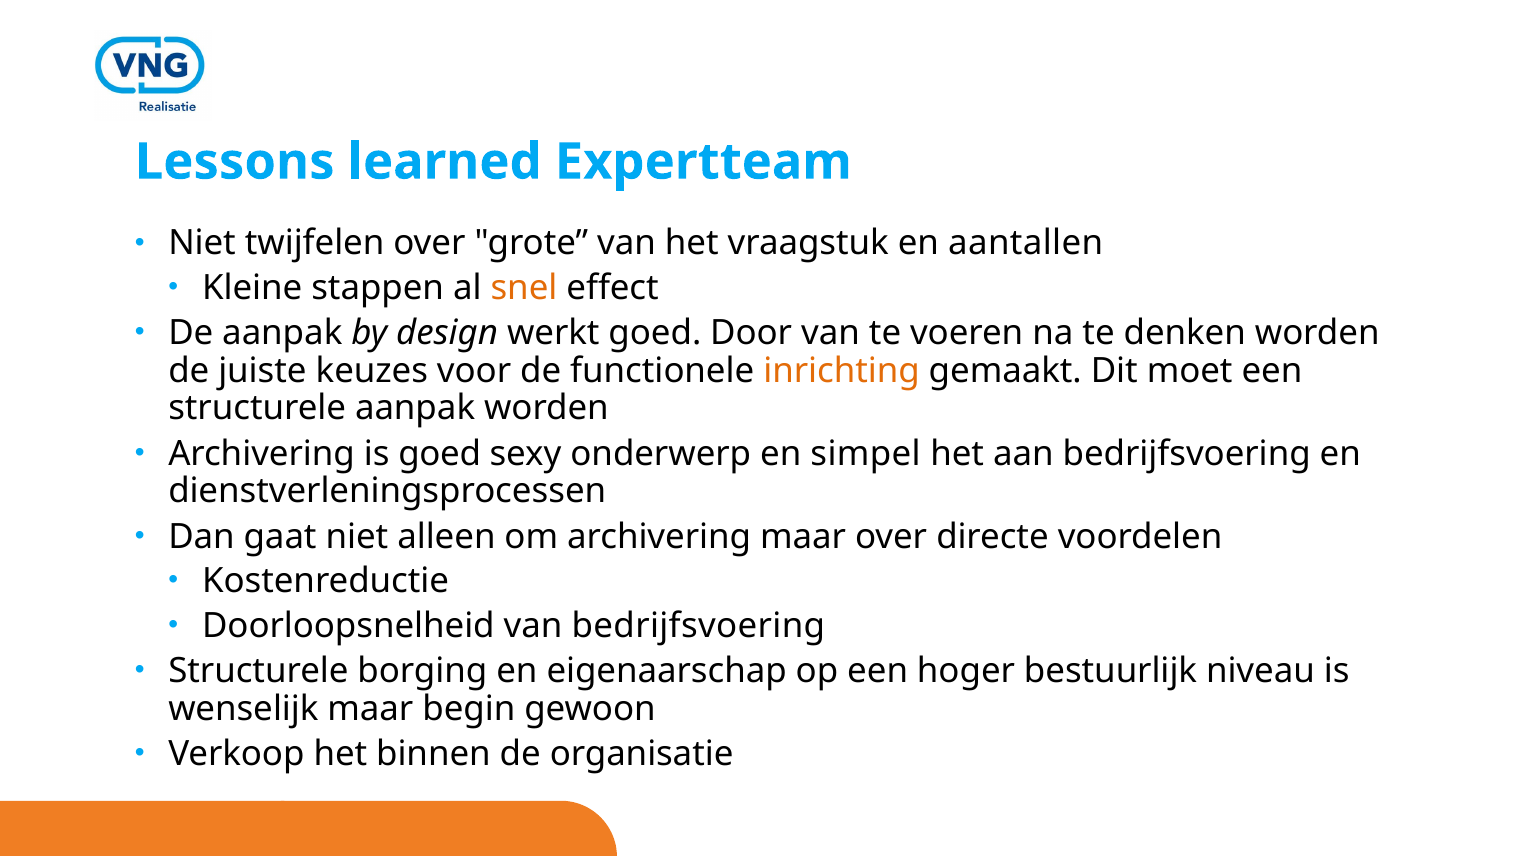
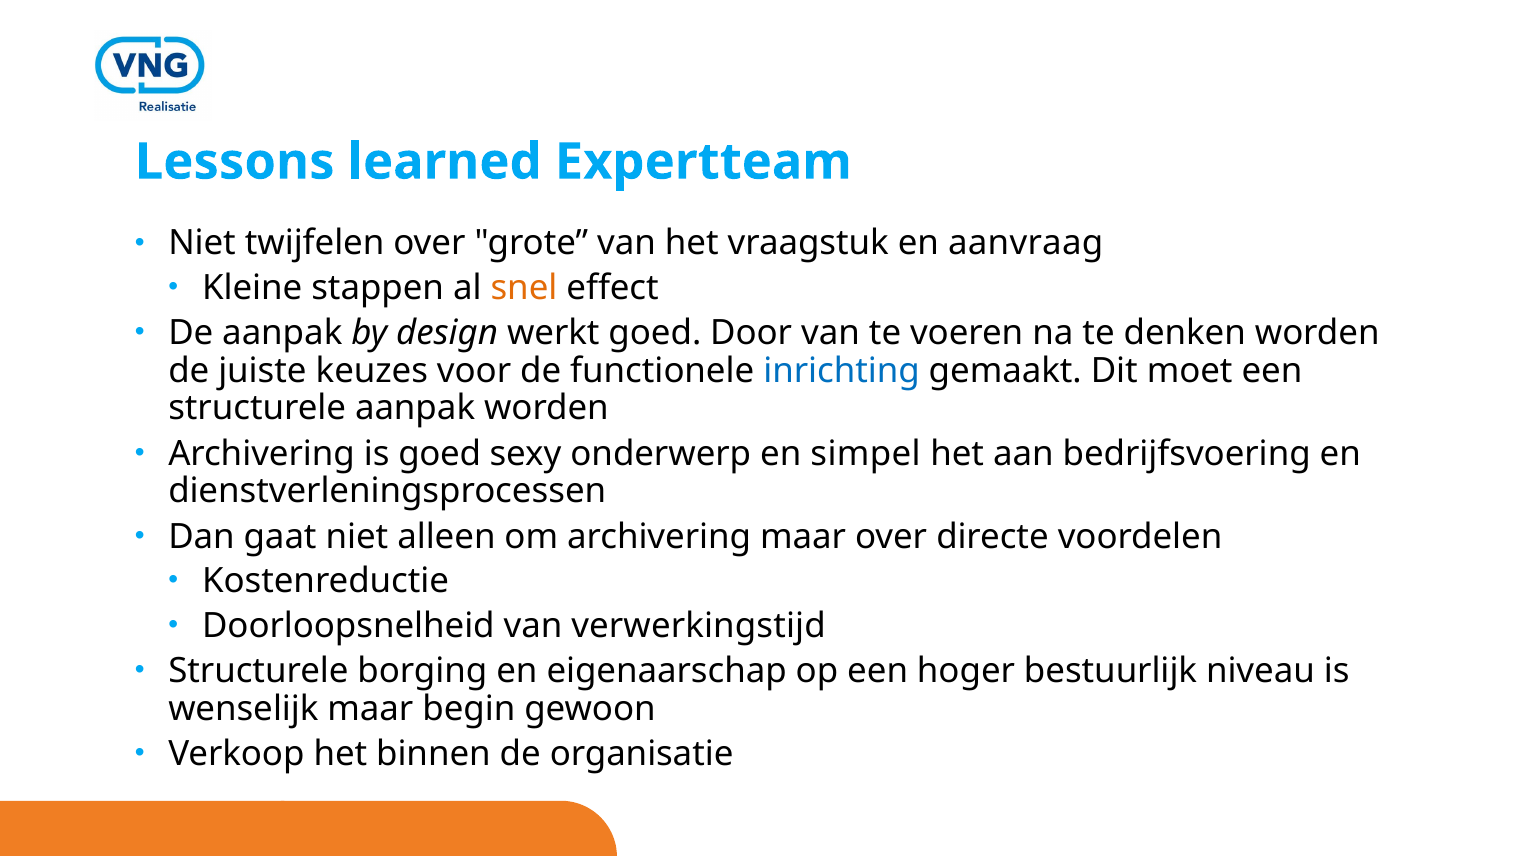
aantallen: aantallen -> aanvraag (1026, 243)
inrichting colour: orange -> blue (842, 371)
van bedrijfsvoering: bedrijfsvoering -> verwerkingstijd (699, 626)
